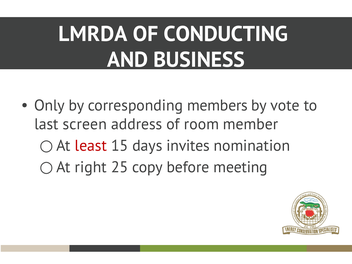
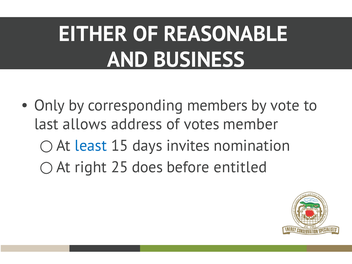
LMRDA: LMRDA -> EITHER (93, 34)
CONDUCTING: CONDUCTING -> REASONABLE (226, 34)
screen: screen -> allows (85, 124)
room: room -> votes (202, 124)
least colour: red -> blue (91, 146)
copy: copy -> does (147, 167)
meeting: meeting -> entitled (240, 167)
